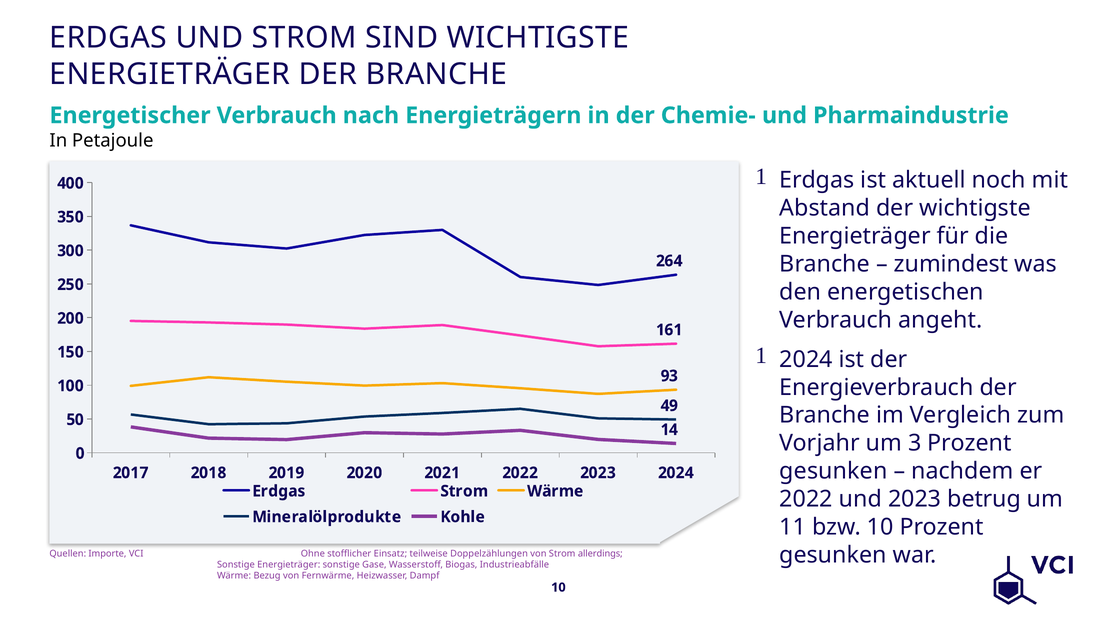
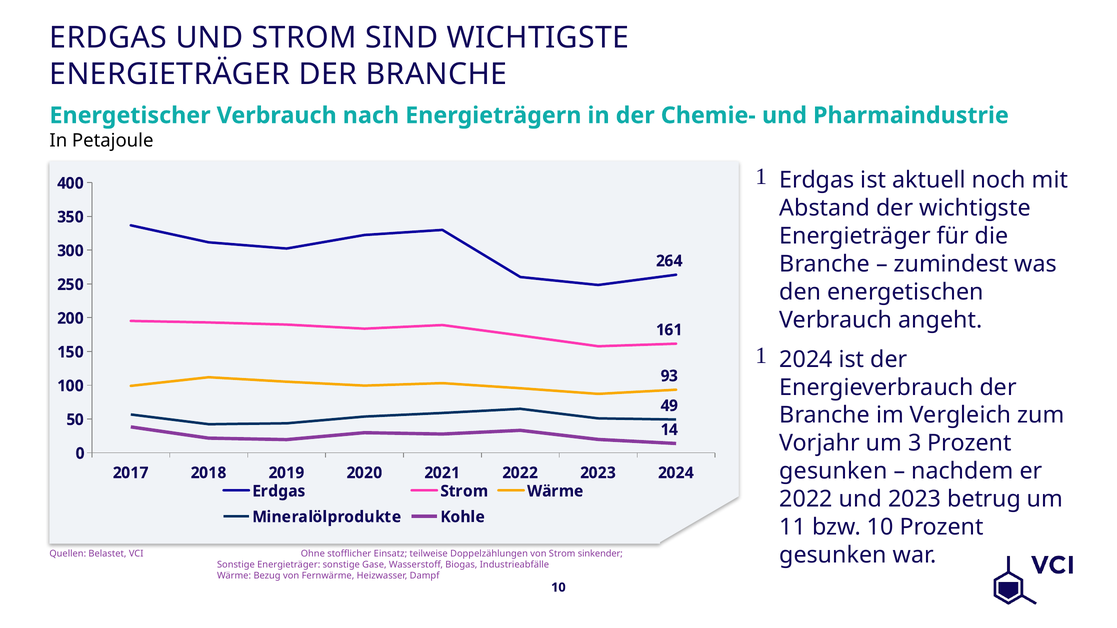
Importe: Importe -> Belastet (107, 554)
allerdings: allerdings -> sinkender (600, 554)
